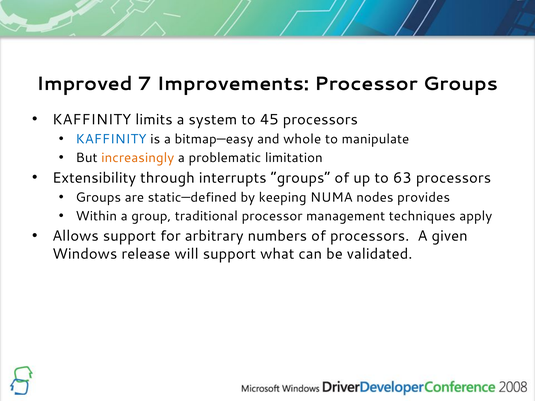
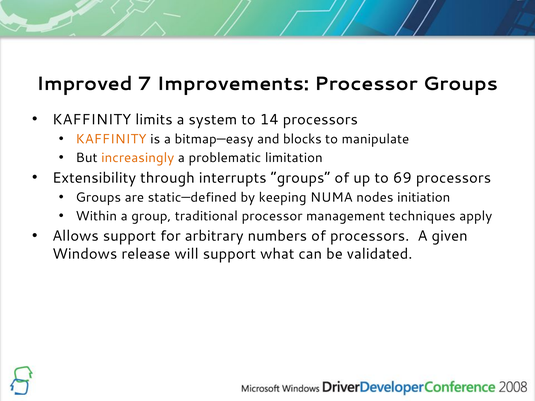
45: 45 -> 14 (269, 120)
KAFFINITY colour: blue -> orange (111, 139)
whole: whole -> blocks (302, 139)
63: 63 -> 69 (402, 178)
provides: provides -> initiation (424, 197)
